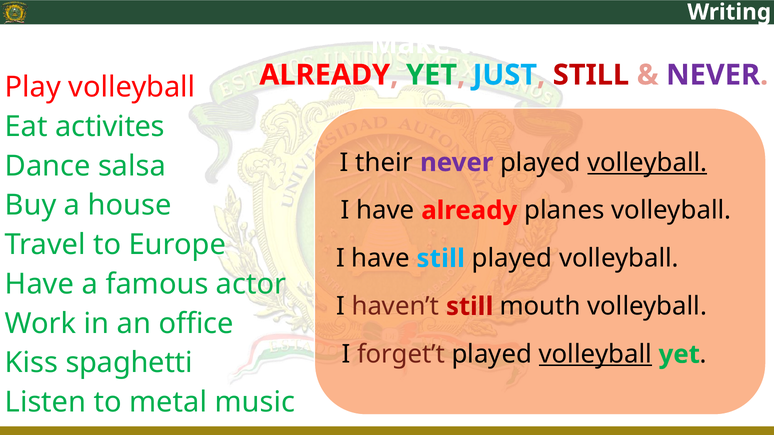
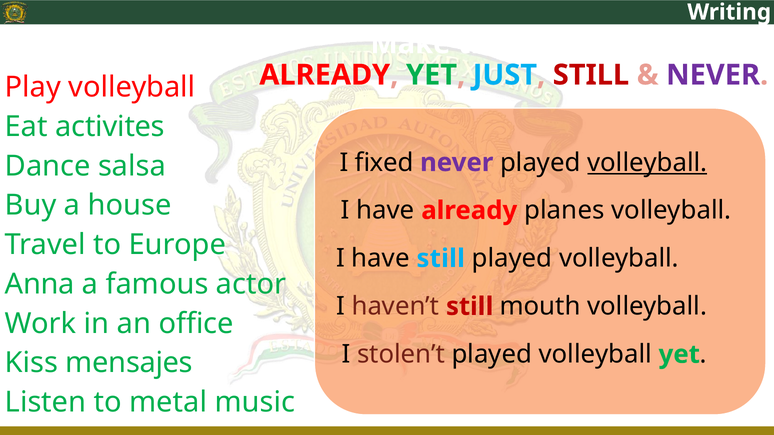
their: their -> fixed (384, 163)
Have: Have -> Anna (40, 284)
forget’t: forget’t -> stolen’t (401, 355)
volleyball underline: present -> none (595, 355)
spaghetti: spaghetti -> mensajes (129, 363)
